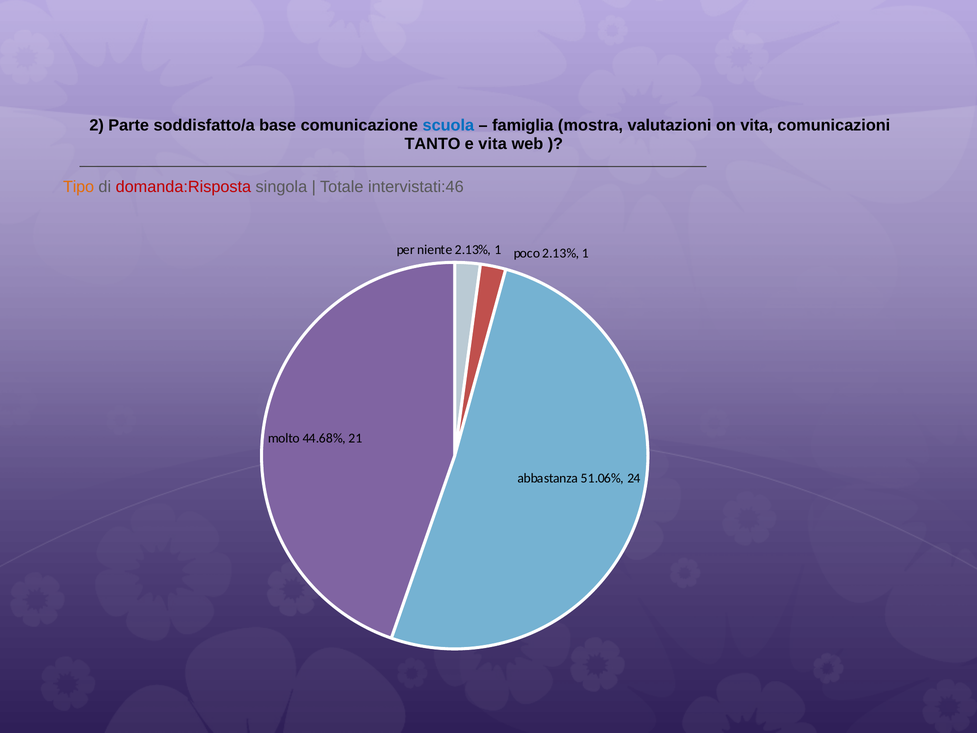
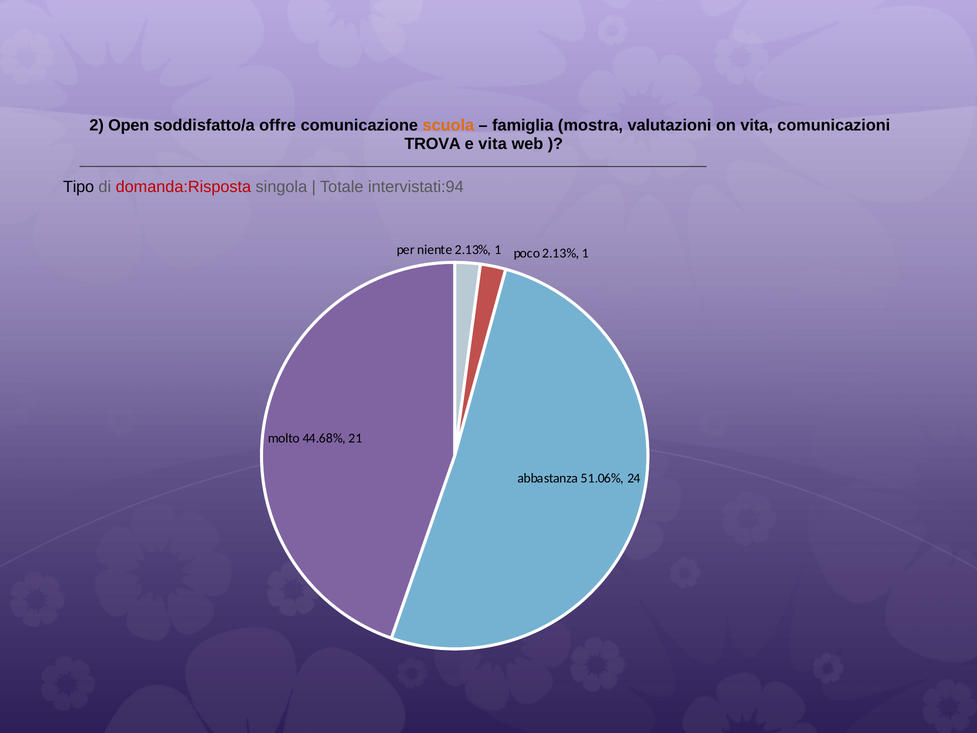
Parte: Parte -> Open (129, 125)
base: base -> offre (278, 125)
scuola colour: blue -> orange (448, 125)
TANTO: TANTO -> TROVA (433, 144)
Tipo colour: orange -> black (79, 187)
intervistati:46: intervistati:46 -> intervistati:94 (416, 187)
